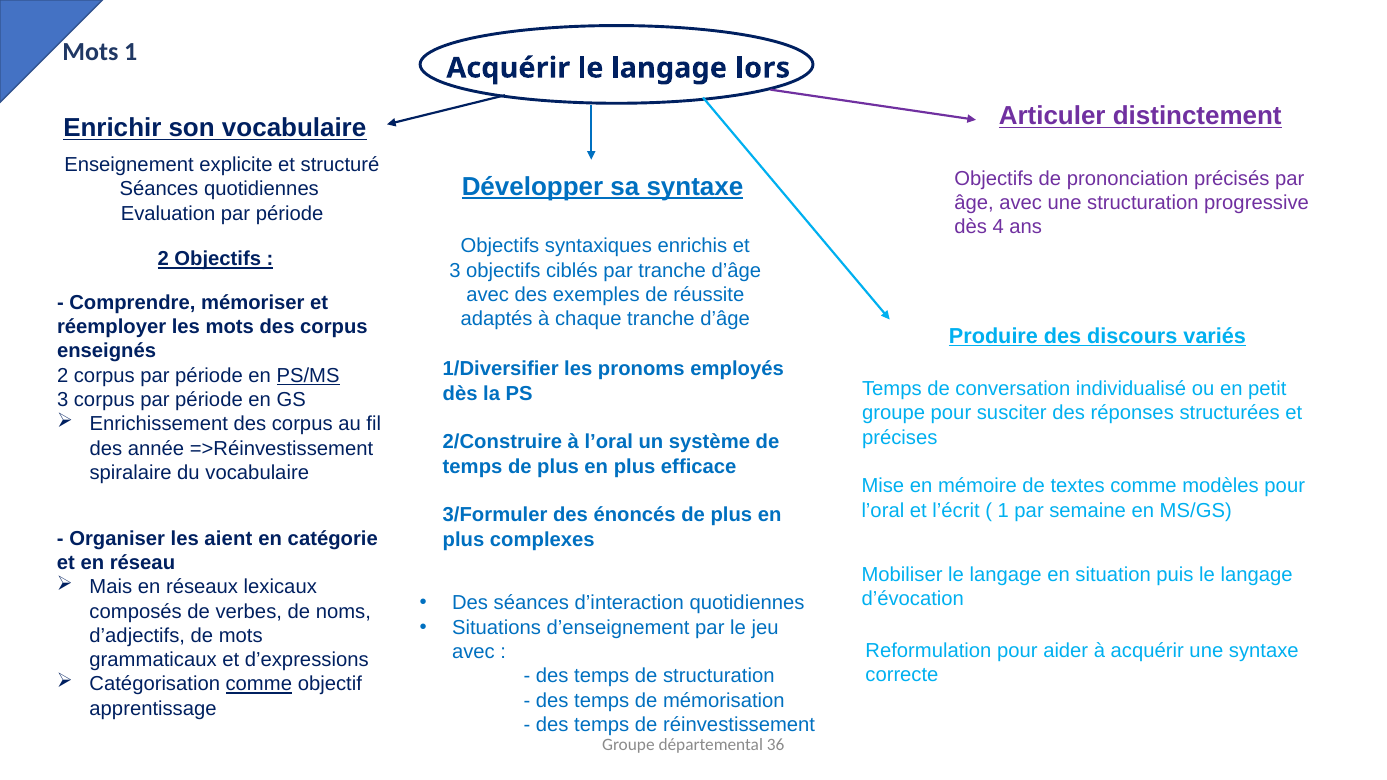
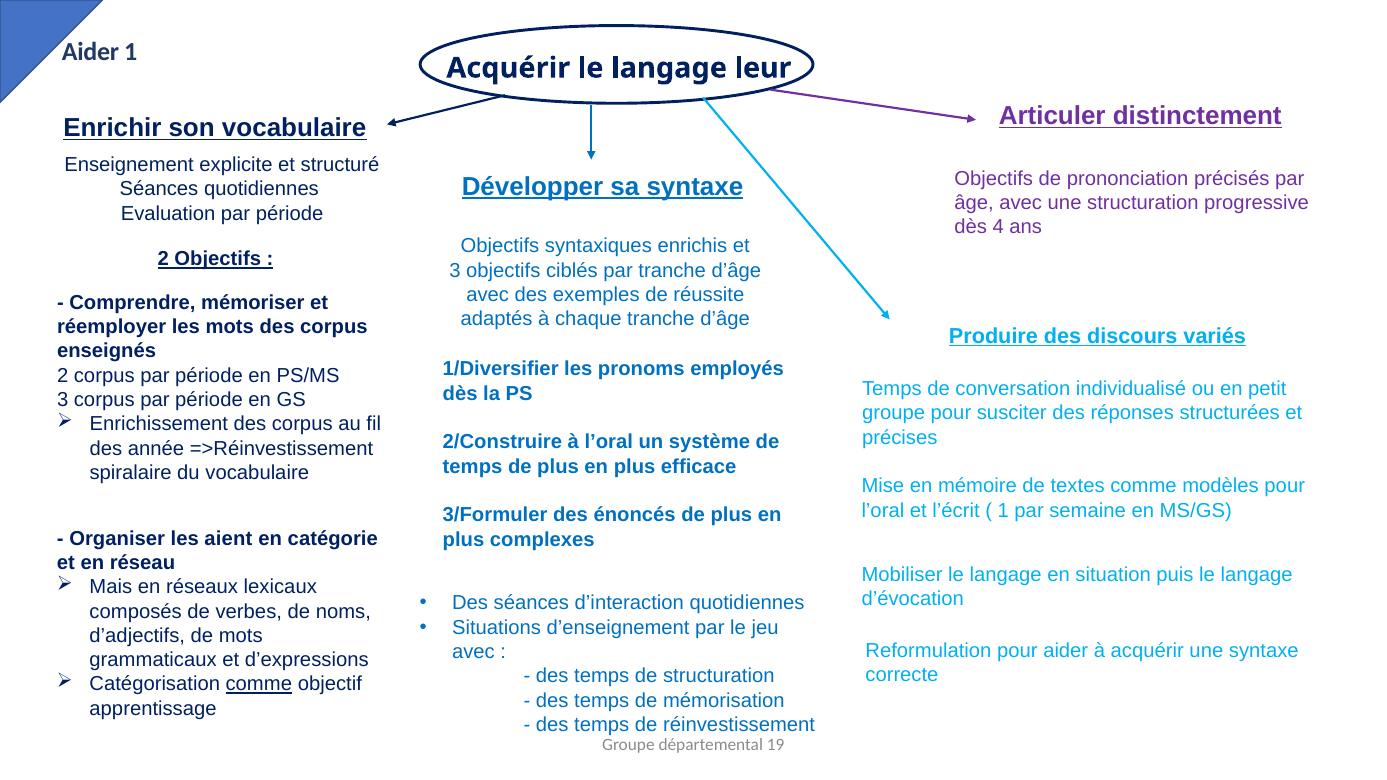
Mots: Mots -> Aider (91, 52)
lors: lors -> leur (763, 68)
PS/MS underline: present -> none (308, 376)
36: 36 -> 19 (776, 745)
